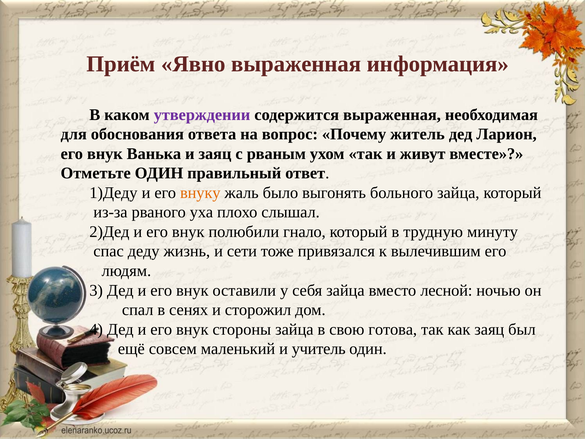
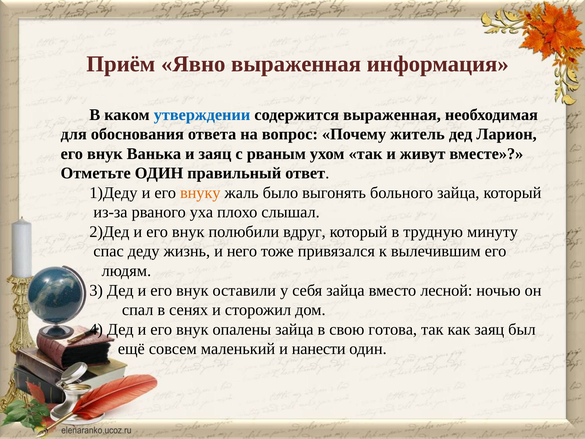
утверждении colour: purple -> blue (202, 115)
гнало: гнало -> вдруг (304, 232)
сети: сети -> него (242, 251)
стороны: стороны -> опалены (242, 329)
учитель: учитель -> нанести (319, 349)
